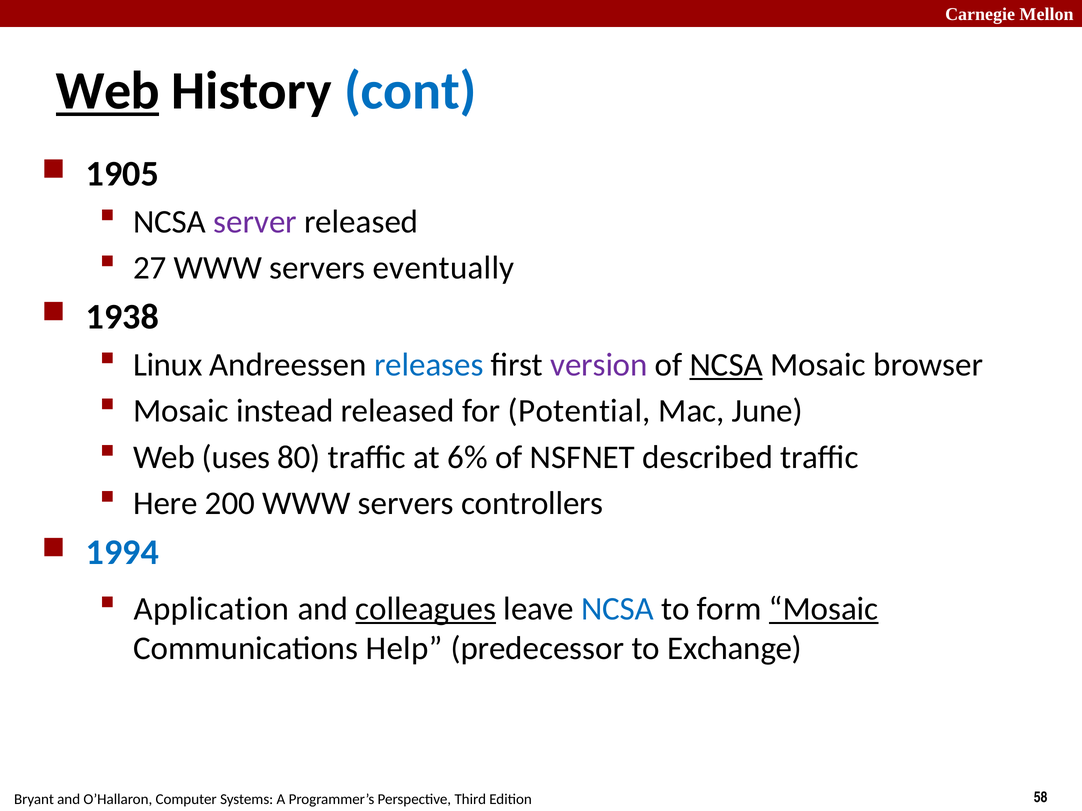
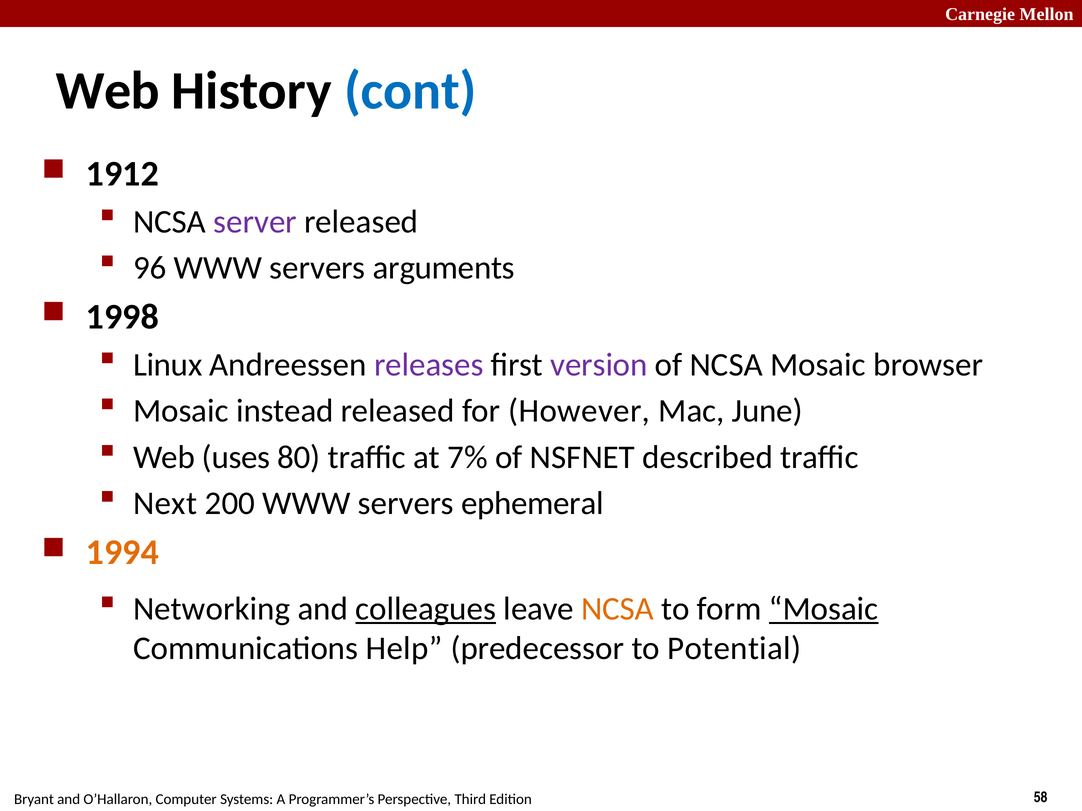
Web underline: present -> none (108, 91)
1905: 1905 -> 1912 (122, 174)
27: 27 -> 96 (150, 268)
eventually: eventually -> arguments (444, 268)
1938: 1938 -> 1998 (122, 317)
releases colour: blue -> purple (429, 365)
NCSA underline: present -> none (726, 365)
Potential: Potential -> However (579, 411)
6%: 6% -> 7% (467, 457)
Here: Here -> Next (165, 504)
controllers: controllers -> ephemeral (532, 504)
1994 colour: blue -> orange (122, 553)
Application: Application -> Networking (212, 609)
NCSA colour: blue -> orange (618, 609)
Exchange: Exchange -> Potential (734, 649)
